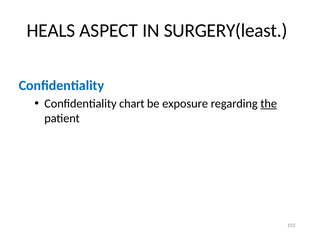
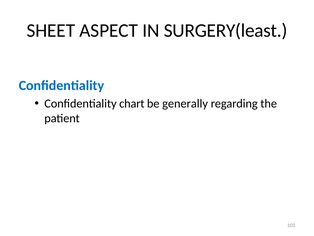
HEALS: HEALS -> SHEET (51, 30)
exposure: exposure -> generally (185, 103)
the underline: present -> none (269, 103)
